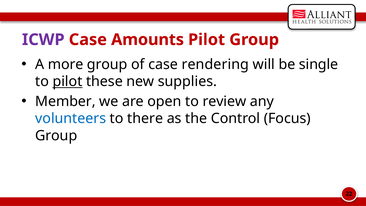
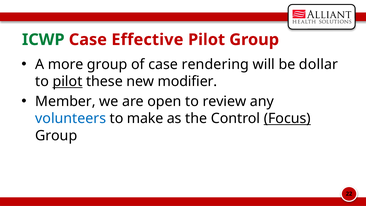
ICWP colour: purple -> green (43, 40)
Amounts: Amounts -> Effective (147, 40)
single: single -> dollar (319, 64)
supplies: supplies -> modifier (187, 81)
there: there -> make (145, 118)
Focus underline: none -> present (287, 118)
